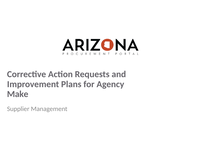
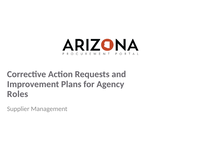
Make: Make -> Roles (18, 95)
